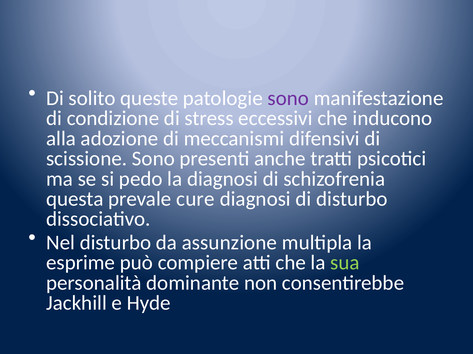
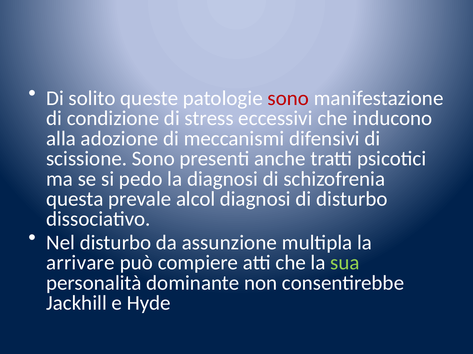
sono colour: purple -> red (288, 98)
cure: cure -> alcol (196, 199)
esprime: esprime -> arrivare (80, 263)
